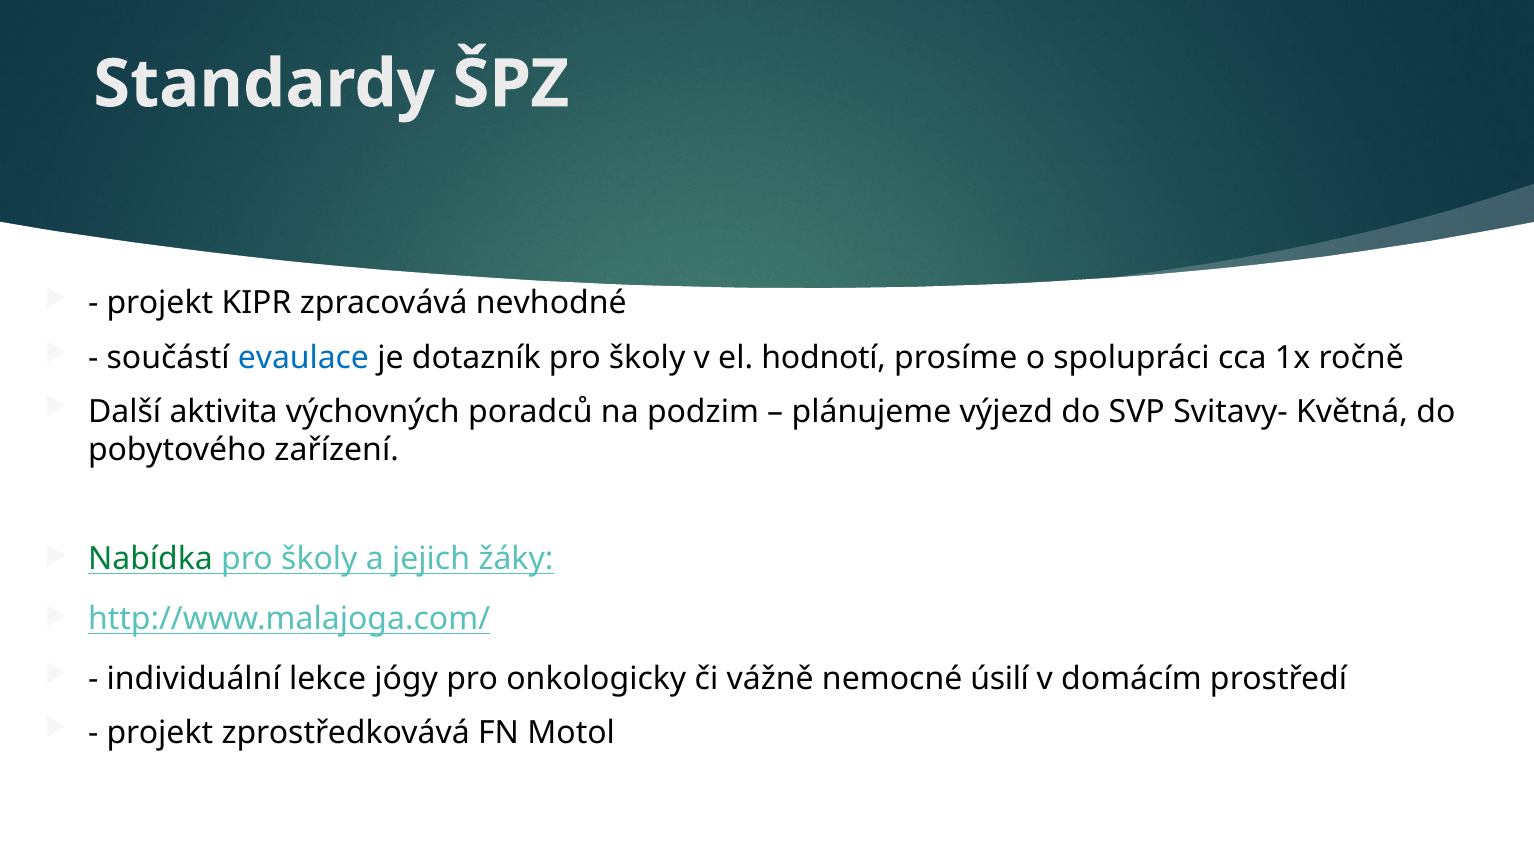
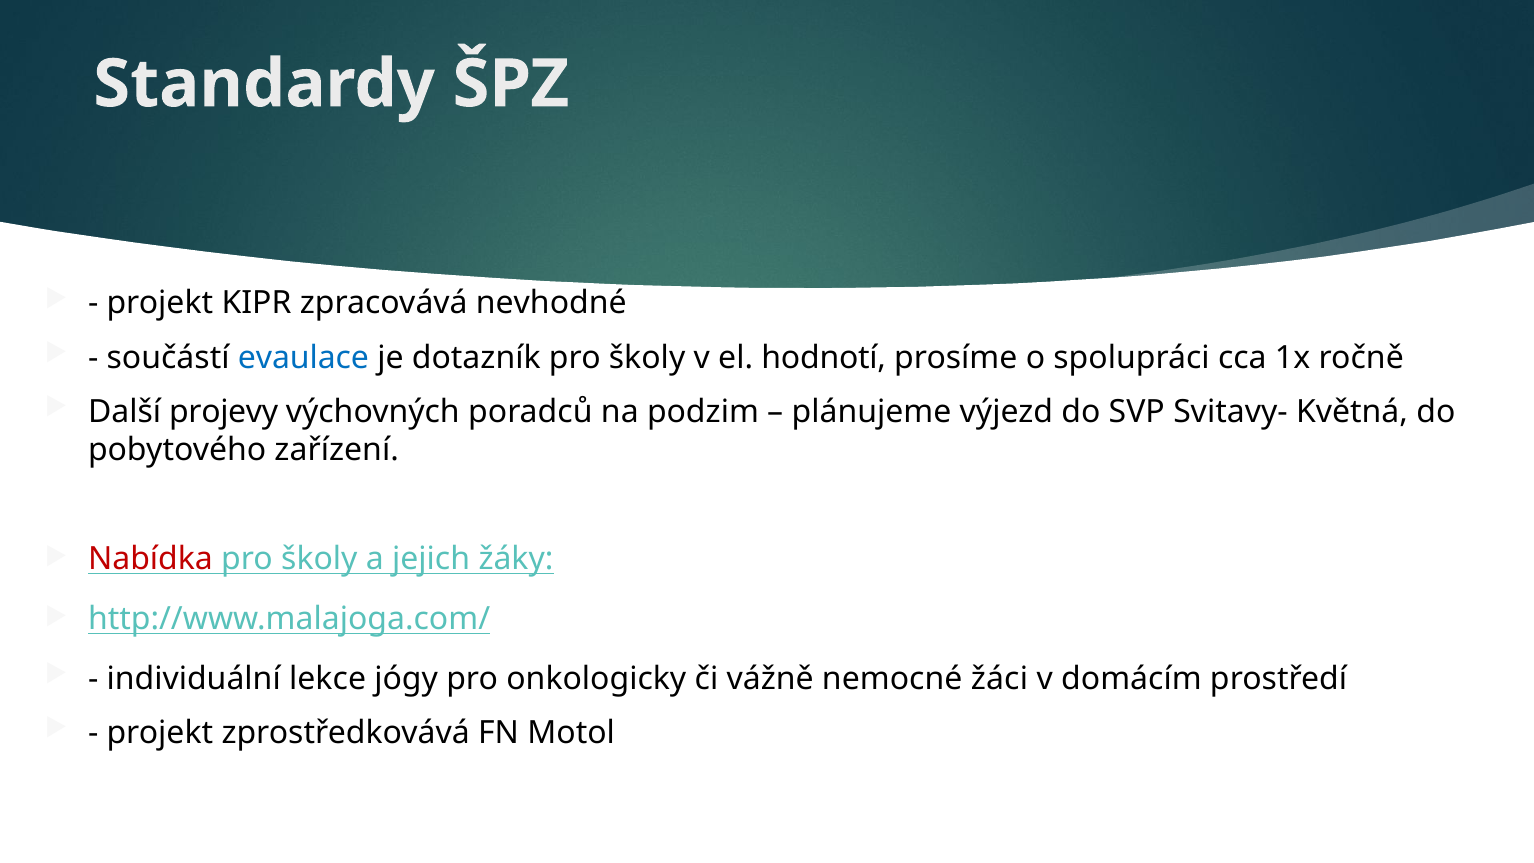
aktivita: aktivita -> projevy (224, 412)
Nabídka colour: green -> red (150, 559)
úsilí: úsilí -> žáci (999, 678)
